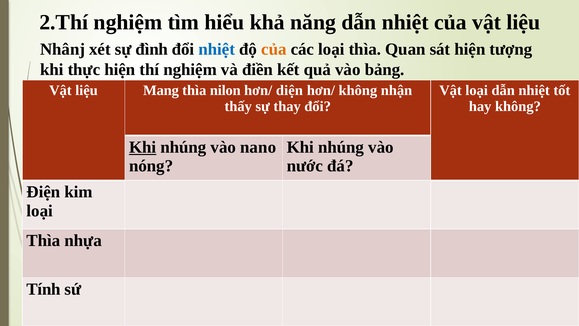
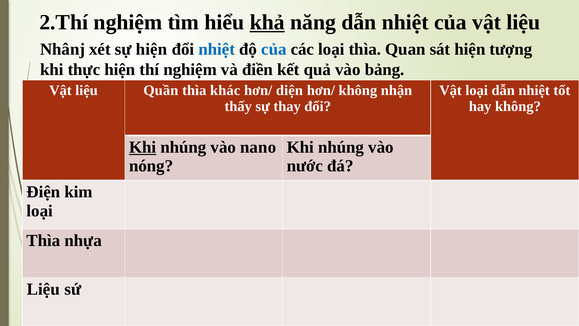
khả underline: none -> present (267, 22)
sự đình: đình -> hiện (152, 49)
của colour: orange -> blue (274, 49)
Mang: Mang -> Quần (161, 90)
nilon: nilon -> khác (225, 90)
Tính: Tính -> Liệu (43, 289)
